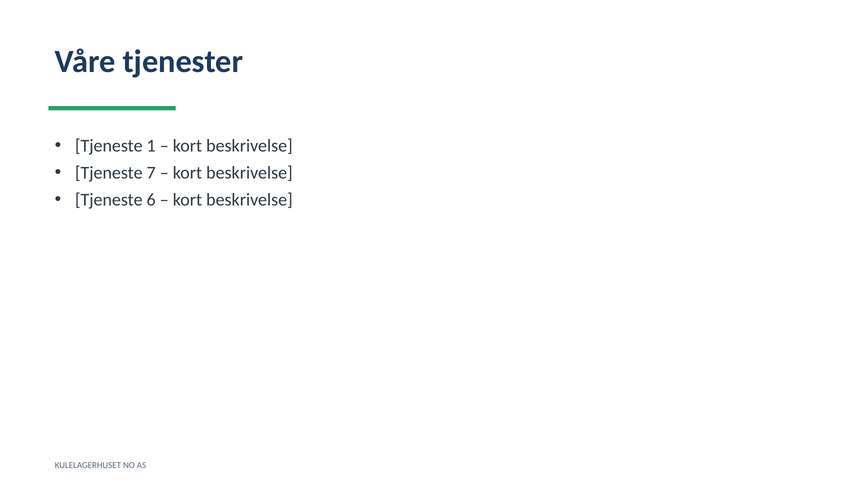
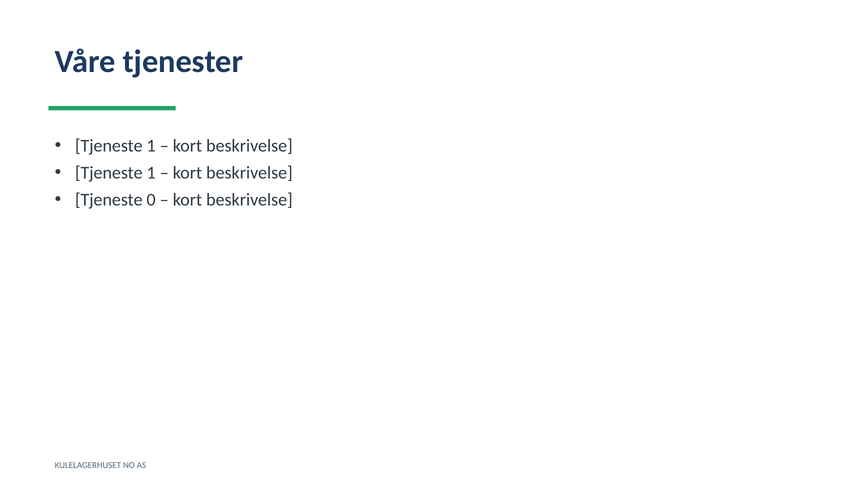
7: 7 -> 1 (151, 173)
6: 6 -> 0 (151, 200)
